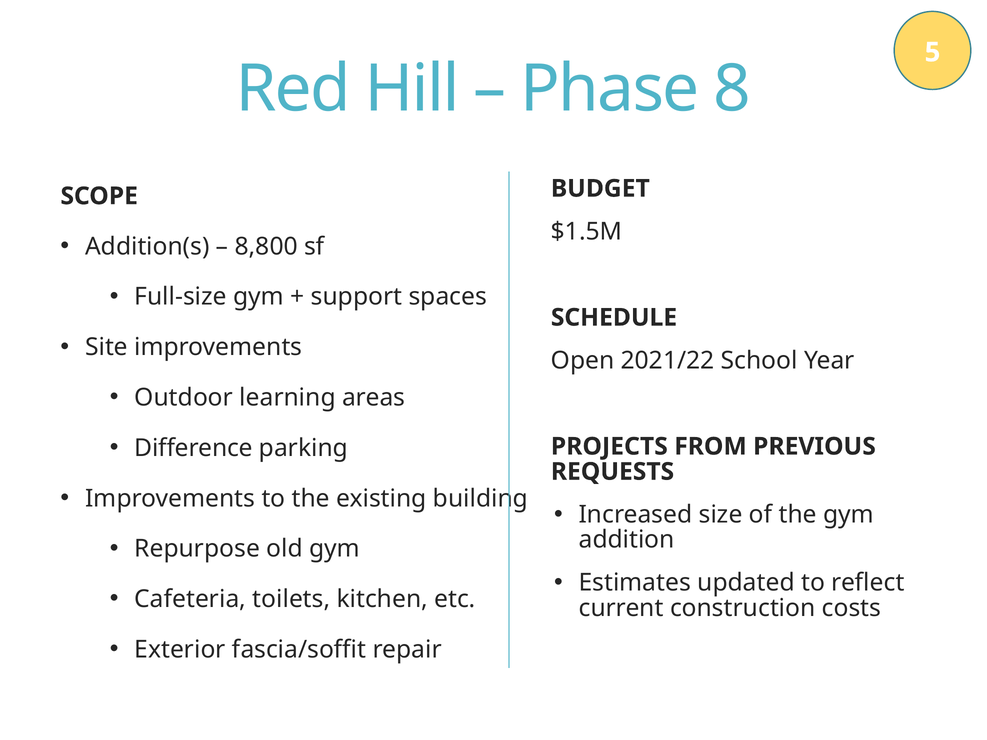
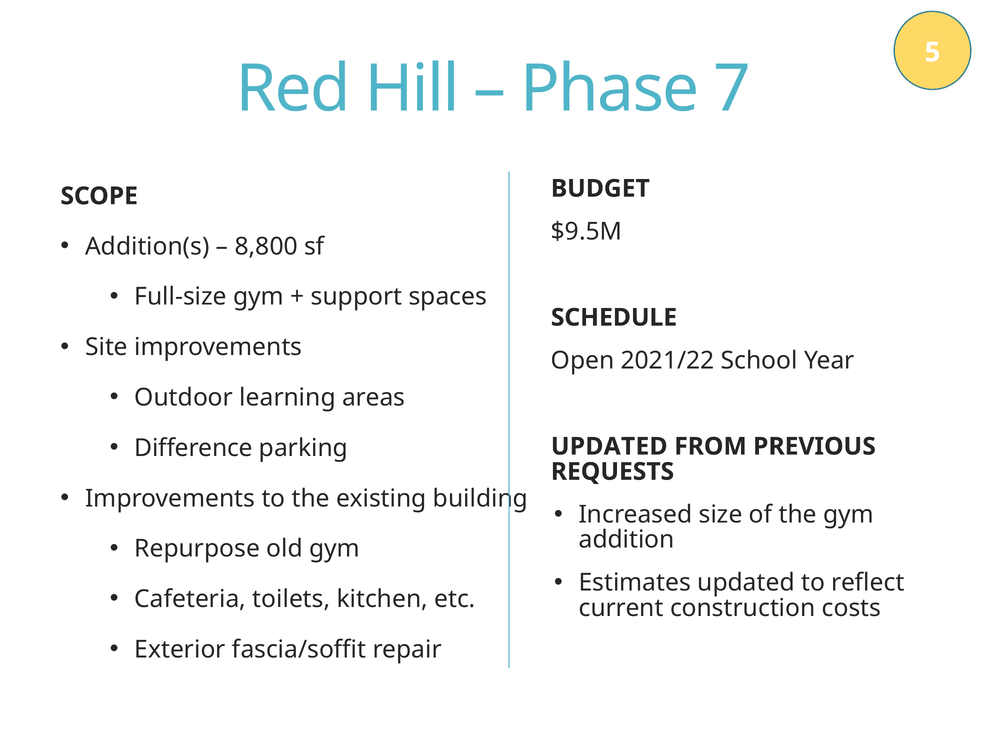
8: 8 -> 7 (732, 89)
$1.5M: $1.5M -> $9.5M (586, 232)
PROJECTS: PROJECTS -> UPDATED (609, 447)
